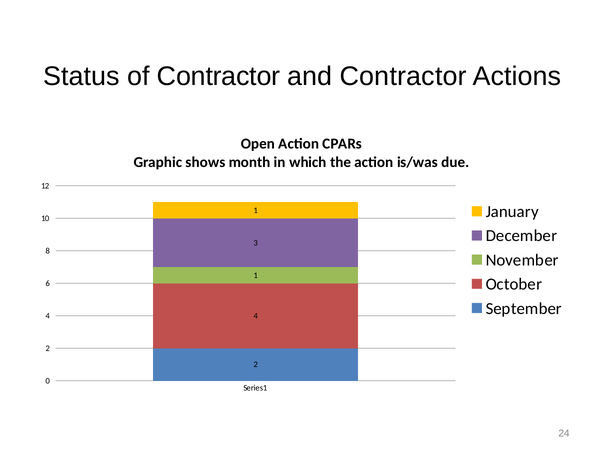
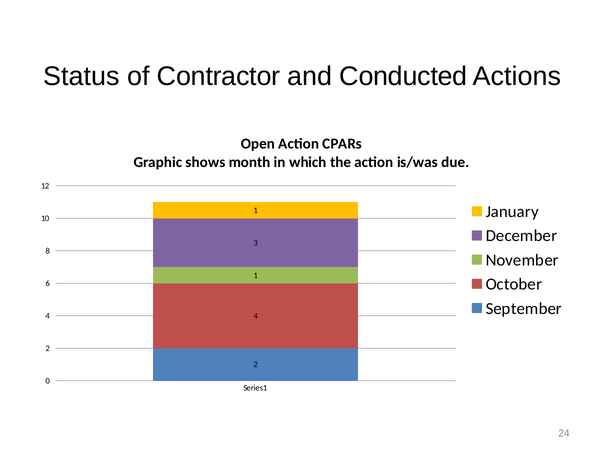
and Contractor: Contractor -> Conducted (403, 77)
